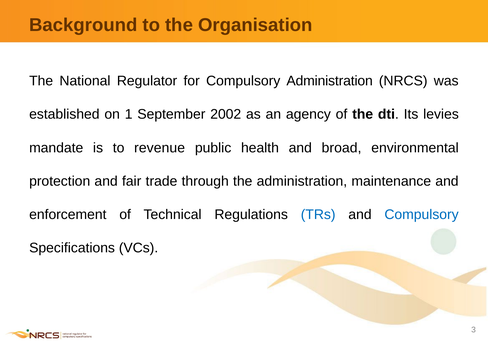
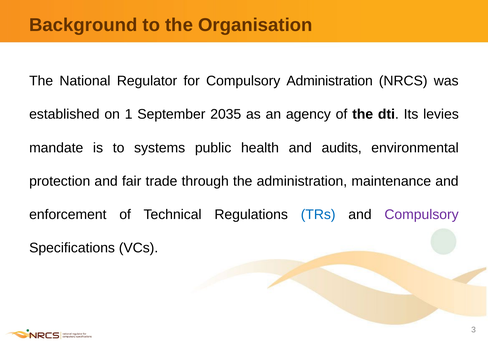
2002: 2002 -> 2035 (226, 114)
revenue: revenue -> systems (160, 148)
broad: broad -> audits (342, 148)
Compulsory colour: blue -> purple (422, 215)
